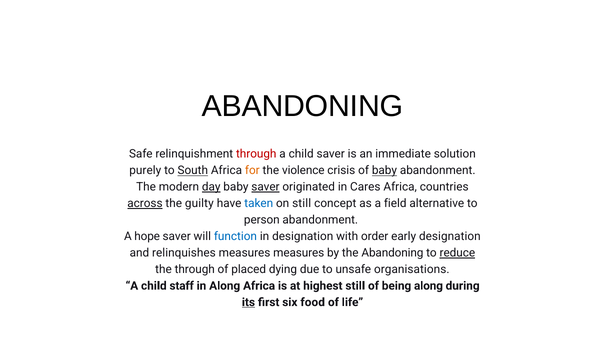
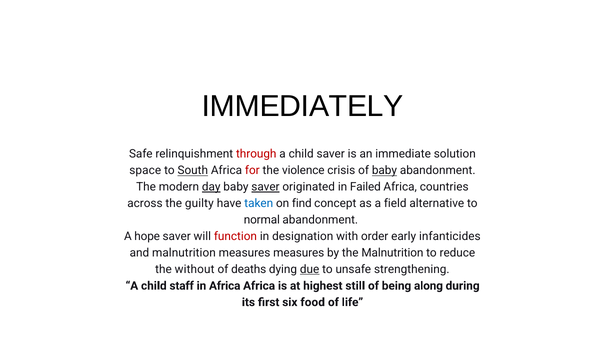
ABANDONING: ABANDONING -> IMMEDIATELY (303, 106)
purely: purely -> space (145, 171)
for colour: orange -> red (252, 171)
Cares: Cares -> Failed (365, 187)
across underline: present -> none (145, 204)
on still: still -> find (302, 204)
person: person -> normal (262, 220)
function colour: blue -> red (235, 237)
early designation: designation -> infanticides (450, 237)
and relinquishes: relinquishes -> malnutrition (184, 253)
the Abandoning: Abandoning -> Malnutrition (392, 253)
reduce underline: present -> none (457, 253)
the through: through -> without (195, 270)
placed: placed -> deaths (249, 270)
due underline: none -> present (310, 270)
organisations: organisations -> strengthening (412, 270)
in Along: Along -> Africa (225, 286)
its underline: present -> none (248, 302)
